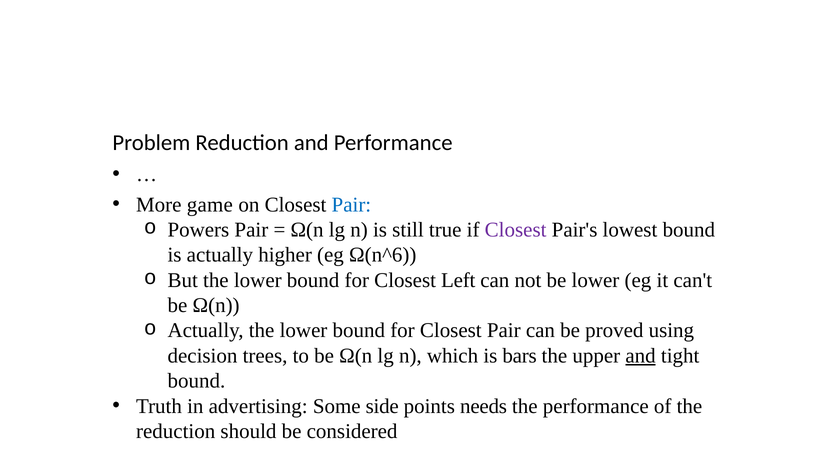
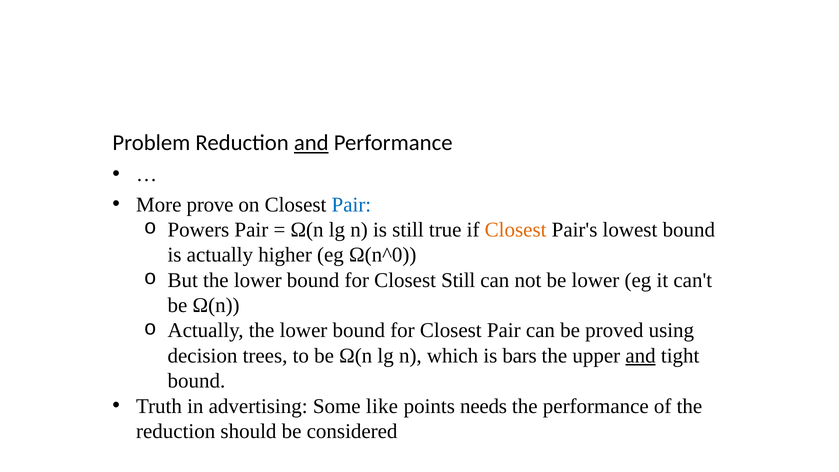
and underline: none -> present (311, 143)
game: game -> prove (210, 205)
Closest colour: purple -> orange (516, 230)
Ω(n^6: Ω(n^6 -> Ω(n^0 (383, 255)
Closest Left: Left -> Still (458, 280)
side: side -> like (382, 406)
